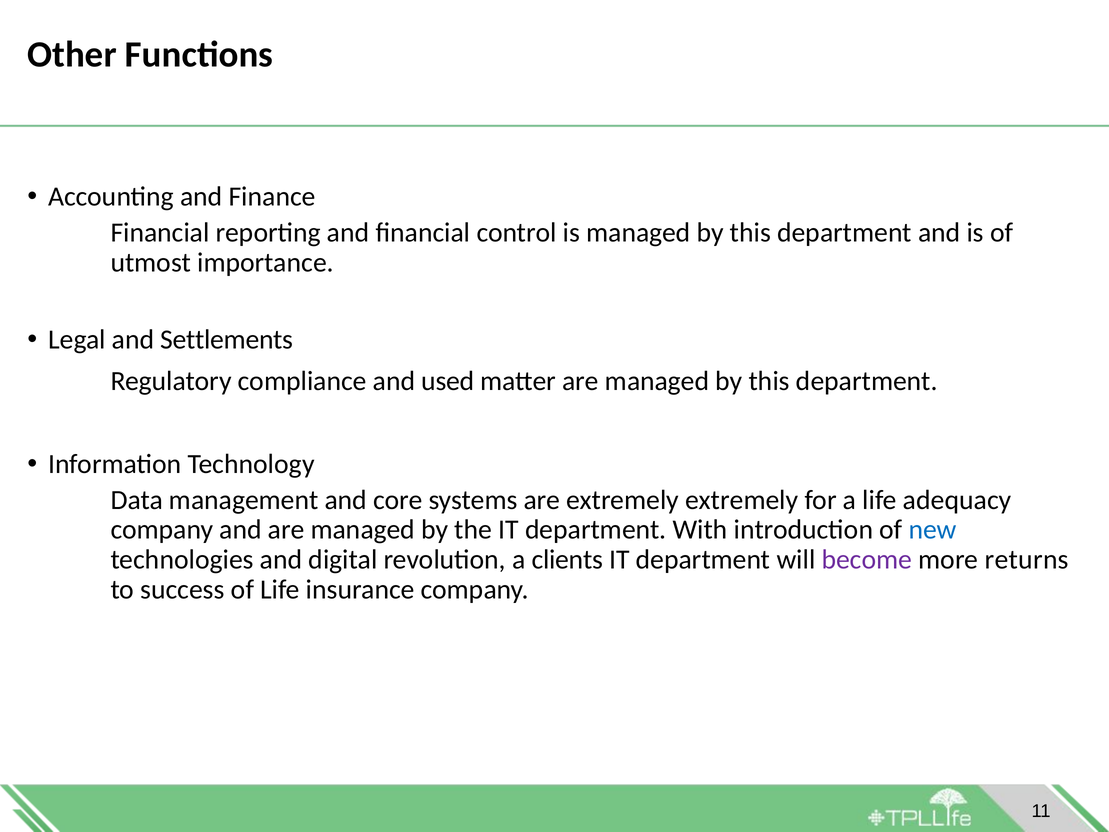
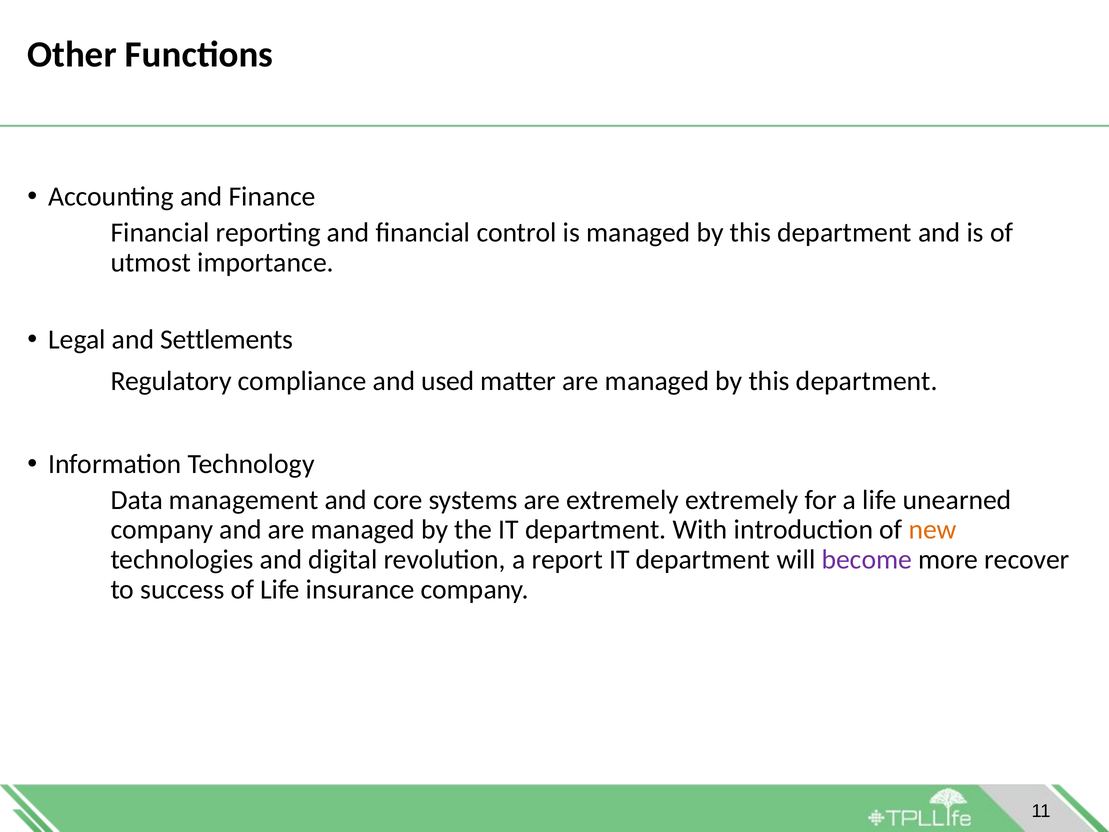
adequacy: adequacy -> unearned (957, 500)
new colour: blue -> orange (933, 530)
clients: clients -> report (567, 560)
returns: returns -> recover (1027, 560)
